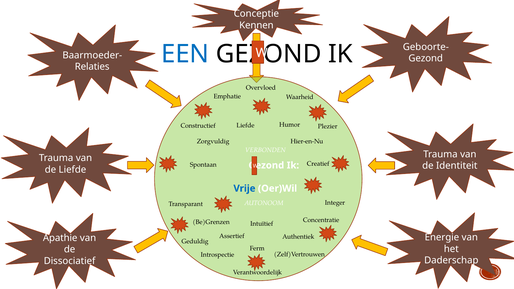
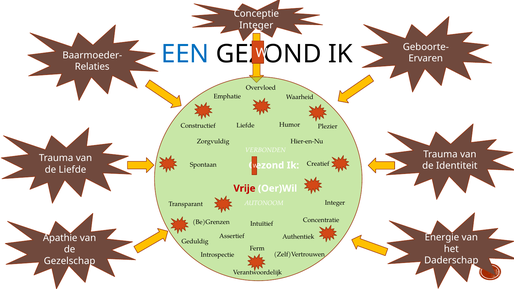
Kennen: Kennen -> Integer (256, 25)
Gezond: Gezond -> Ervaren (426, 58)
Vrije colour: blue -> red (244, 189)
Dissociatief: Dissociatief -> Gezelschap (70, 261)
